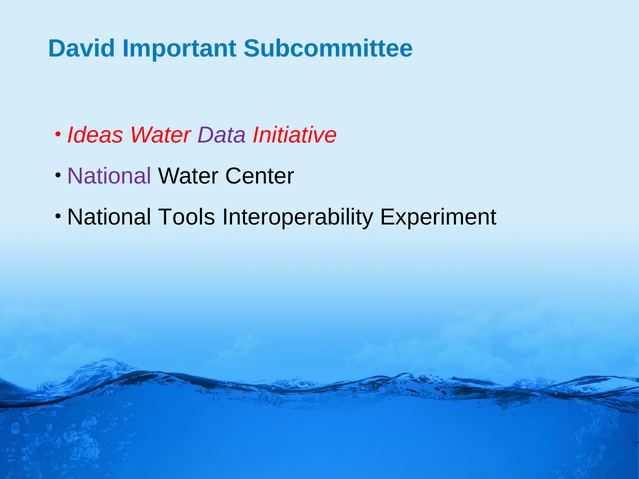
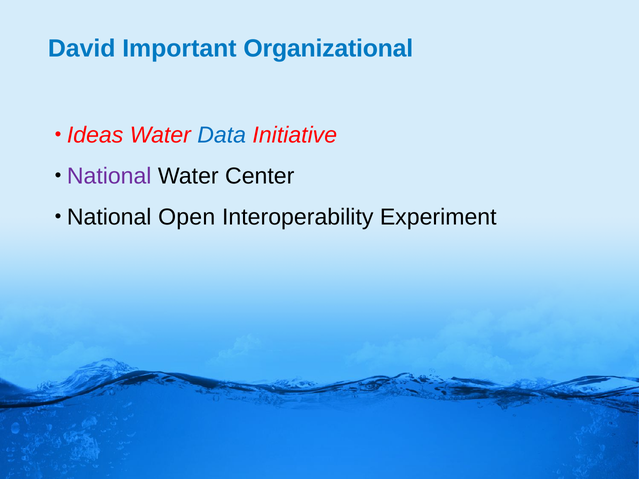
Subcommittee: Subcommittee -> Organizational (328, 49)
Data colour: purple -> blue (222, 135)
Tools: Tools -> Open (187, 217)
